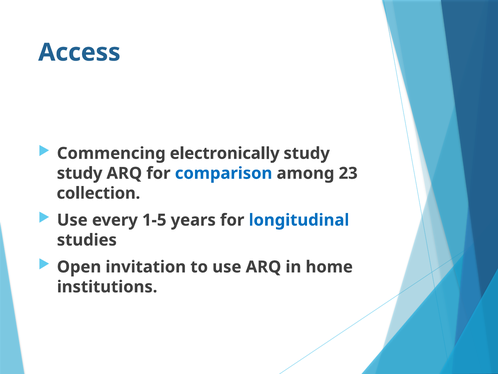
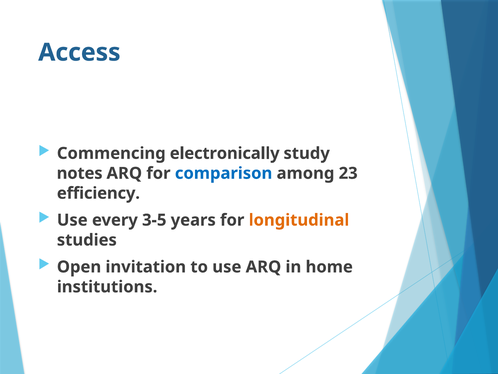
study: study -> notes (80, 173)
collection: collection -> efficiency (98, 193)
1-5: 1-5 -> 3-5 (154, 220)
longitudinal colour: blue -> orange (299, 220)
